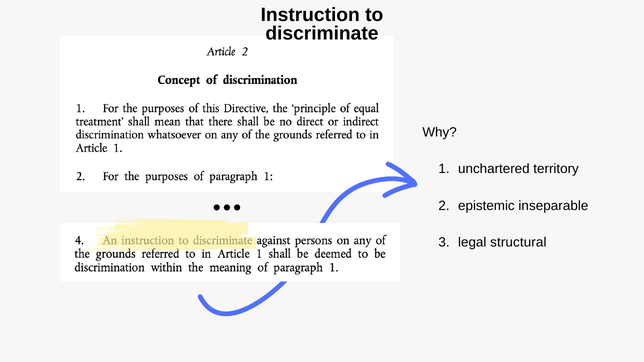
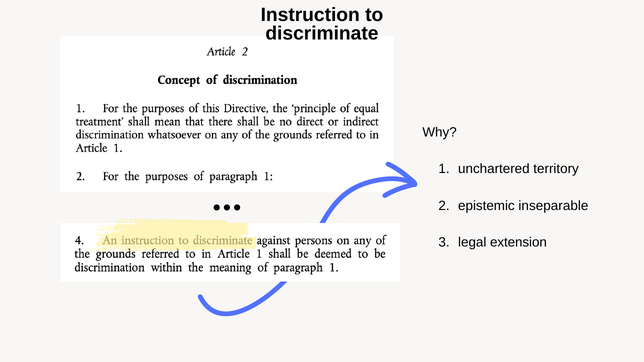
structural: structural -> extension (518, 243)
